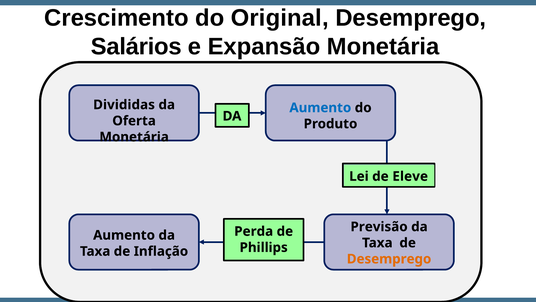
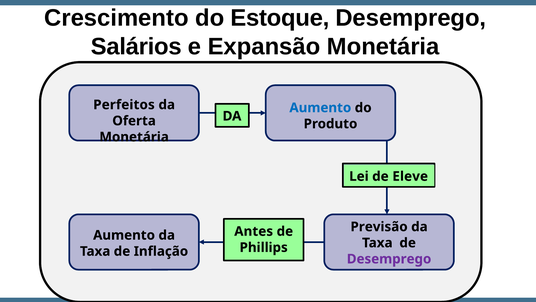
Original: Original -> Estoque (280, 18)
Divididas: Divididas -> Perfeitos (124, 105)
Perda: Perda -> Antes (254, 231)
Desemprego colour: orange -> purple (389, 259)
